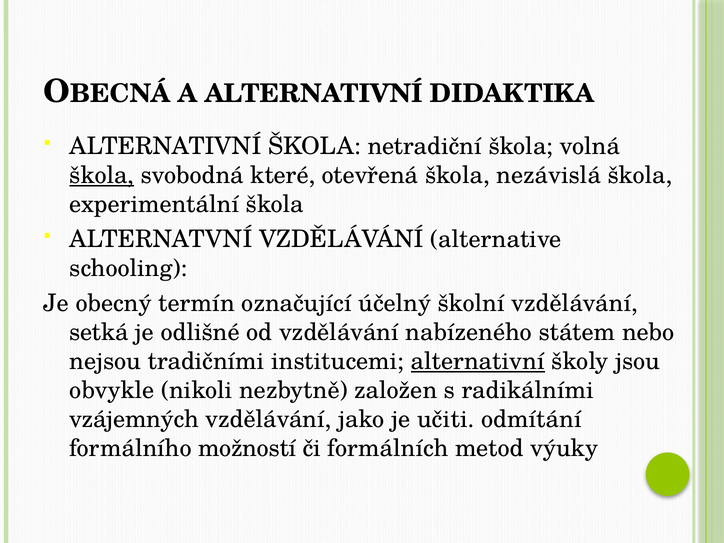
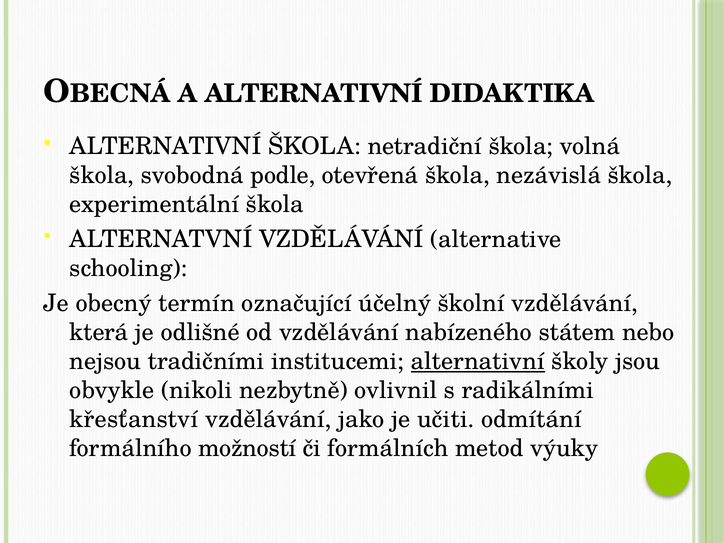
škola underline: present -> none (102, 175)
které: které -> podle (283, 175)
setká: setká -> která (99, 332)
založen: založen -> ovlivnil (396, 390)
vzájemných: vzájemných -> křesťanství (134, 419)
